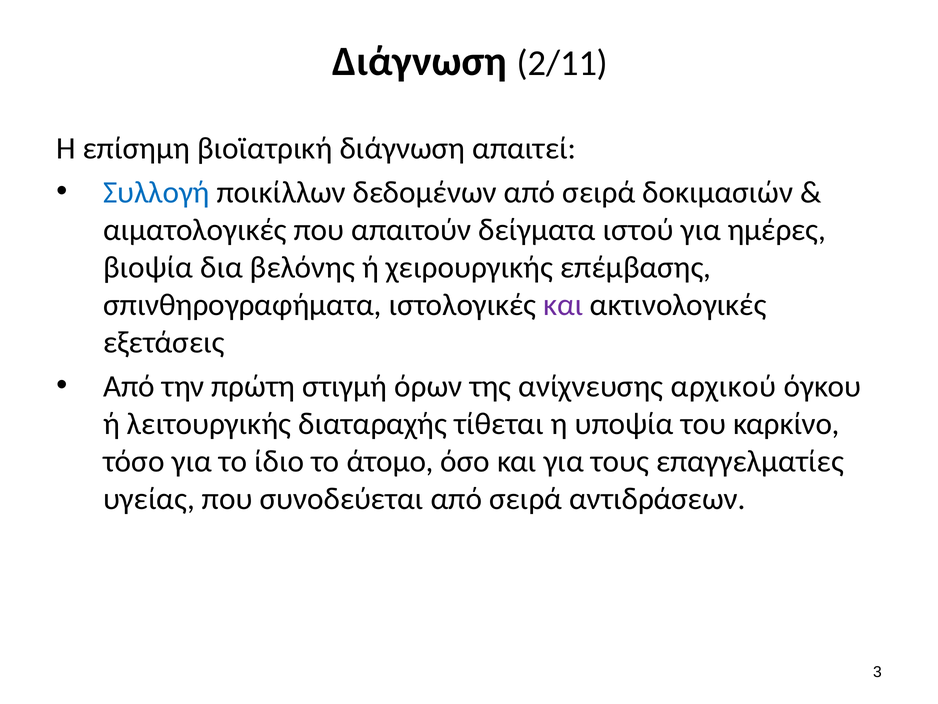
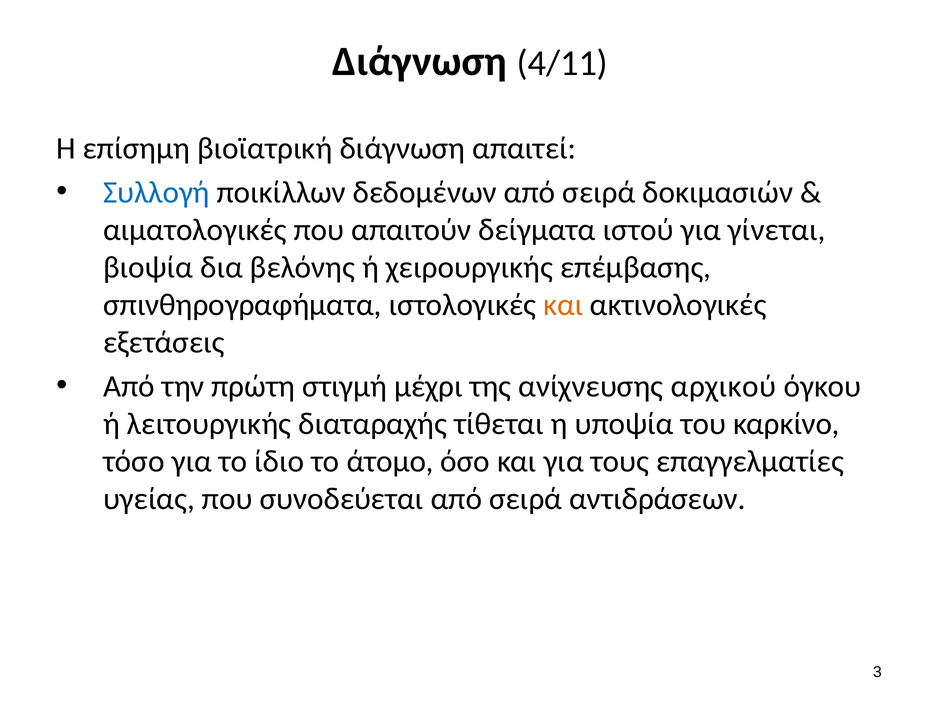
2/11: 2/11 -> 4/11 (562, 63)
ημέρες: ημέρες -> γίνεται (777, 230)
και colour: purple -> orange (563, 305)
όρων: όρων -> μέχρι (428, 386)
